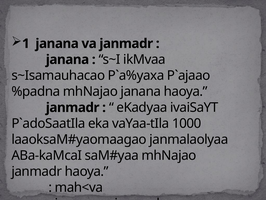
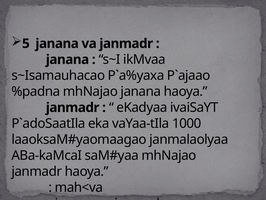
1: 1 -> 5 (26, 43)
